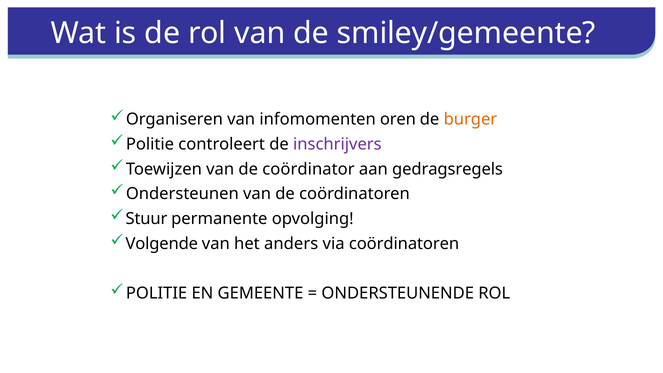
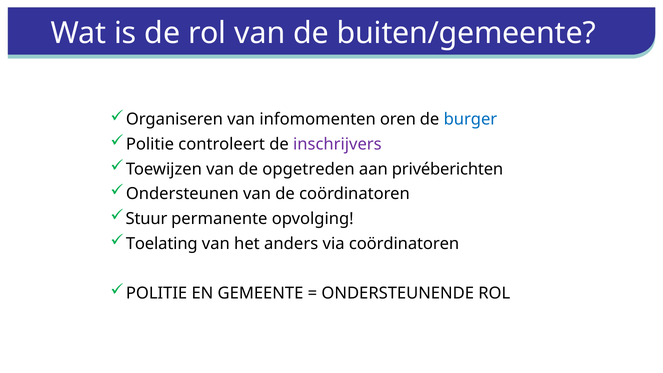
smiley/gemeente: smiley/gemeente -> buiten/gemeente (466, 33)
burger colour: orange -> blue (470, 120)
coördinator: coördinator -> opgetreden (308, 169)
gedragsregels: gedragsregels -> privéberichten (448, 169)
Volgende: Volgende -> Toelating (162, 244)
